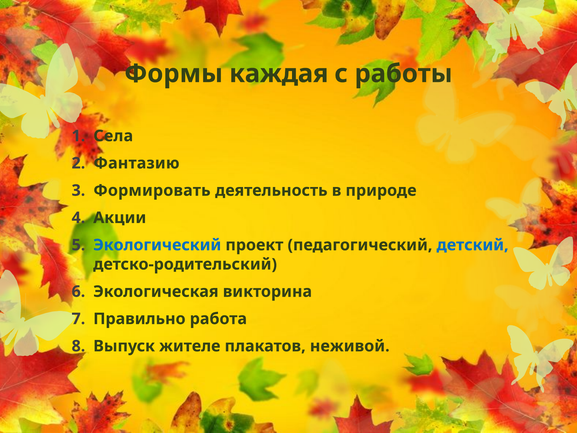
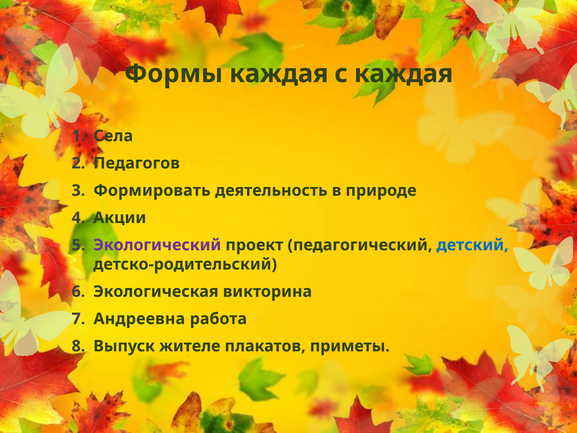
с работы: работы -> каждая (404, 74)
Фантазию: Фантазию -> Педагогов (137, 163)
Экологический colour: blue -> purple (157, 245)
Правильно: Правильно -> Андреевна (139, 319)
неживой: неживой -> приметы (350, 346)
